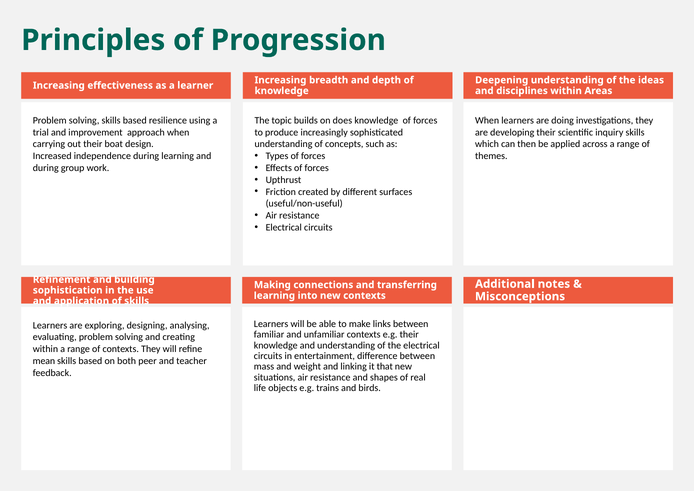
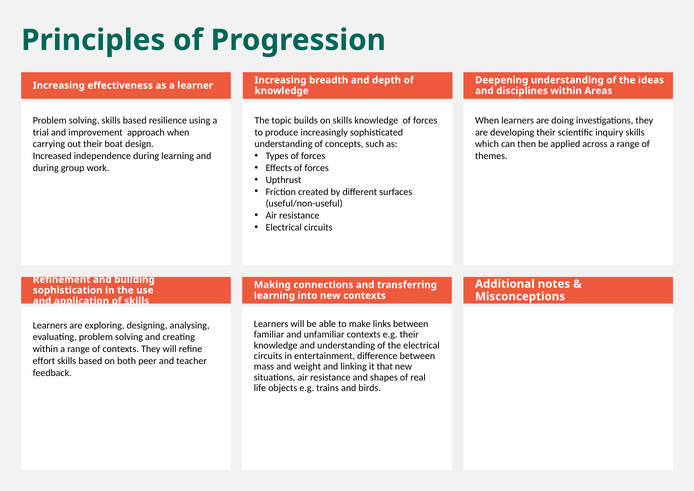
on does: does -> skills (342, 120)
mean: mean -> effort (44, 361)
